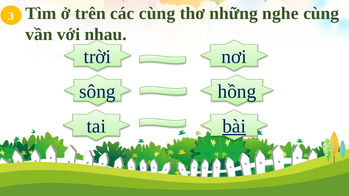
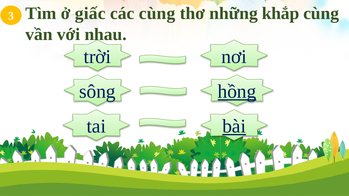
trên: trên -> giấc (90, 13)
nghe: nghe -> khắp (281, 13)
hồng underline: none -> present (237, 92)
